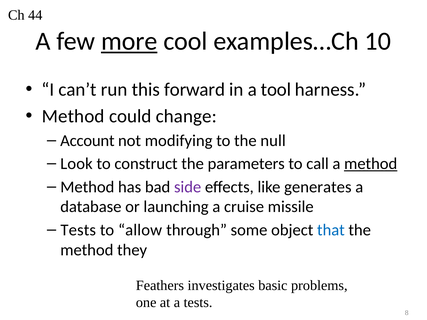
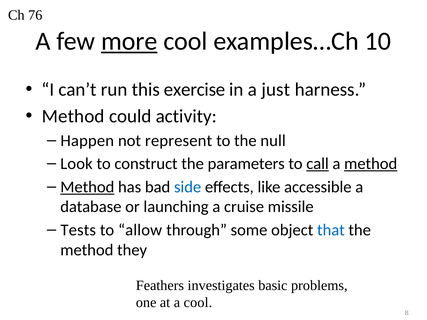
44: 44 -> 76 (35, 15)
forward: forward -> exercise (195, 90)
tool: tool -> just (276, 90)
change: change -> activity (186, 116)
Account: Account -> Happen (87, 141)
modifying: modifying -> represent (179, 141)
call underline: none -> present (318, 164)
Method underline: none -> present (87, 187)
side colour: purple -> blue (188, 187)
generates: generates -> accessible (318, 187)
a tests: tests -> cool (198, 303)
